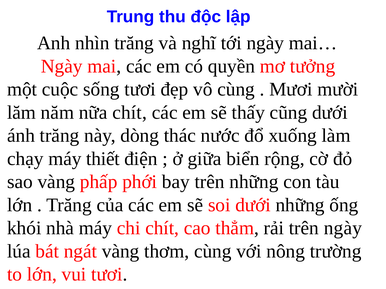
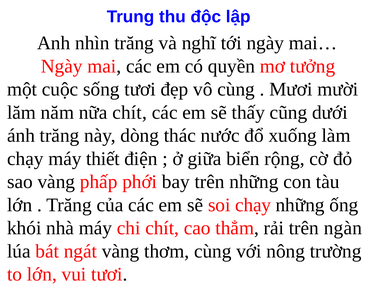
soi dưới: dưới -> chạy (253, 205)
trên ngày: ngày -> ngàn (343, 228)
